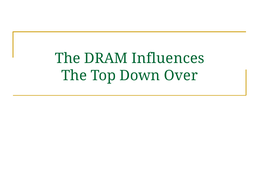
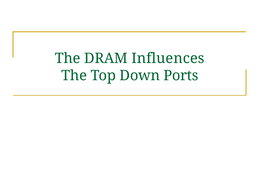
Over: Over -> Ports (181, 76)
